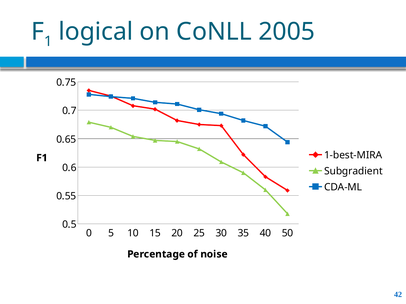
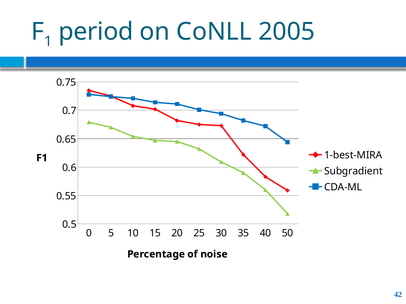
logical: logical -> period (96, 32)
